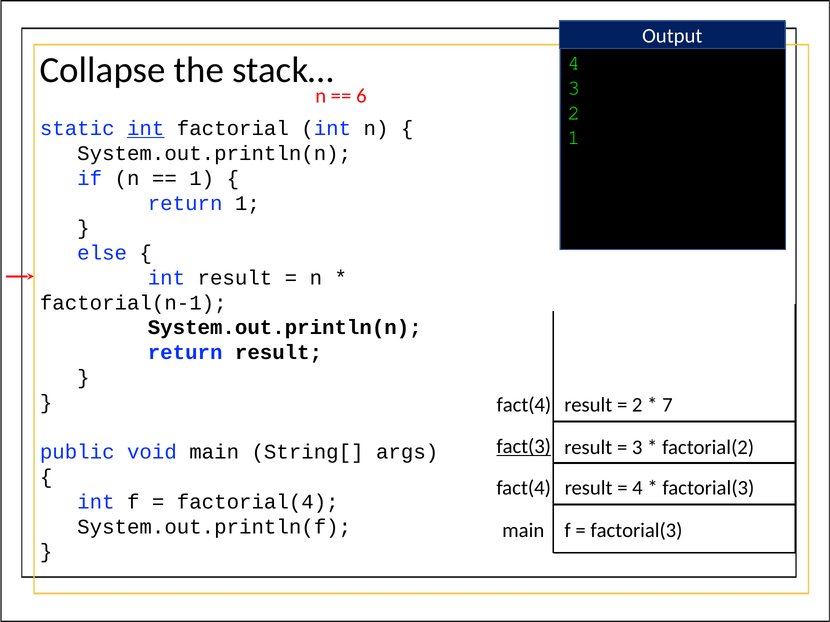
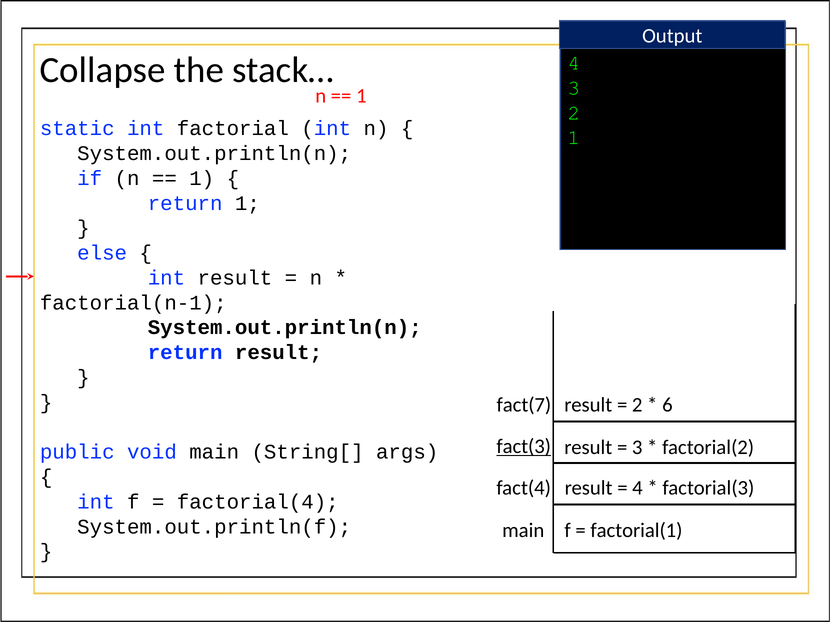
6: 6 -> 1 (361, 96)
int underline: present -> none (146, 129)
fact(4: fact(4 -> fact(7 (524, 405)
7: 7 -> 6 (667, 405)
factorial(3: factorial(3 -> factorial(1 (636, 531)
